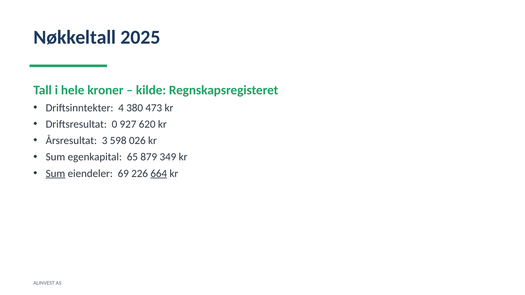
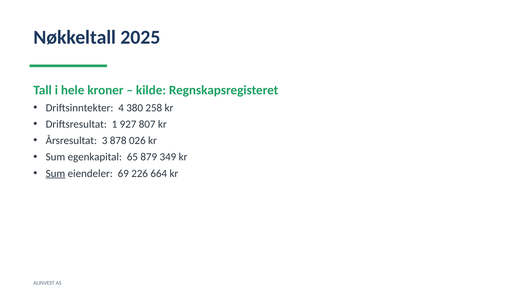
473: 473 -> 258 (154, 108)
0: 0 -> 1 (114, 124)
620: 620 -> 807 (147, 124)
598: 598 -> 878 (118, 141)
664 underline: present -> none (159, 174)
